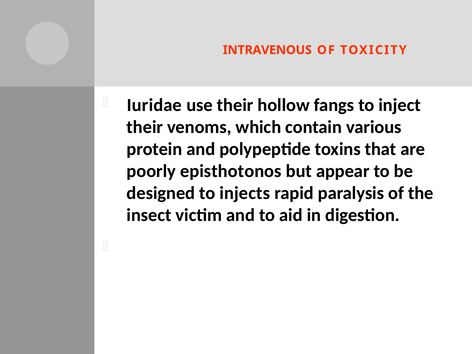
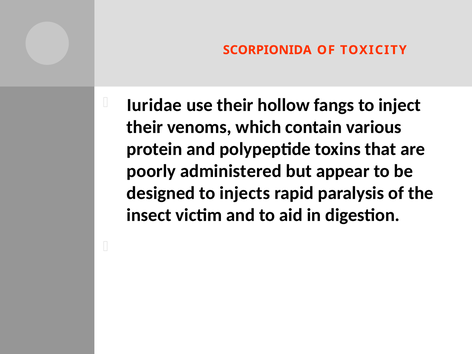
INTRAVENOUS: INTRAVENOUS -> SCORPIONIDA (267, 50)
episthotonos: episthotonos -> administered (231, 171)
